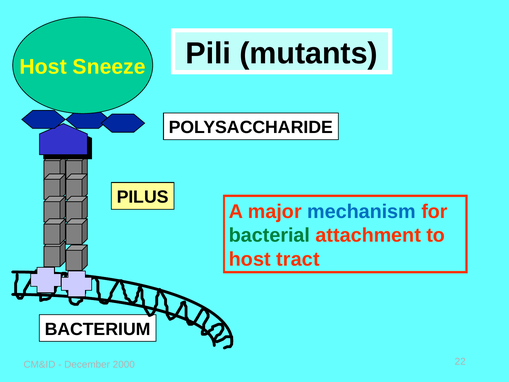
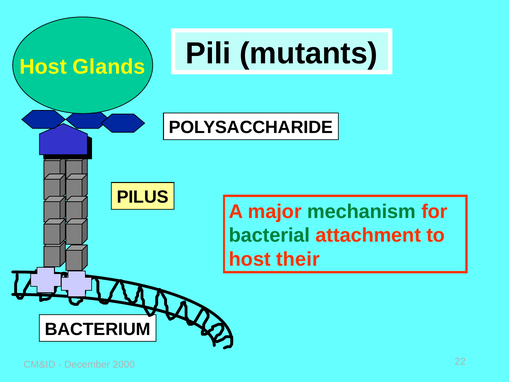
Sneeze: Sneeze -> Glands (109, 67)
mechanism colour: blue -> green (362, 211)
tract: tract -> their (298, 259)
